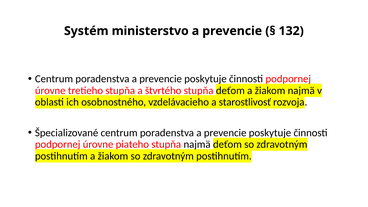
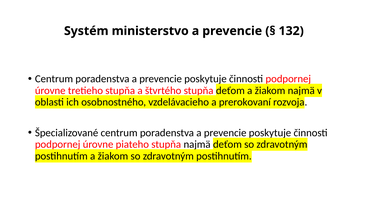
starostlivosť: starostlivosť -> prerokovaní (245, 102)
